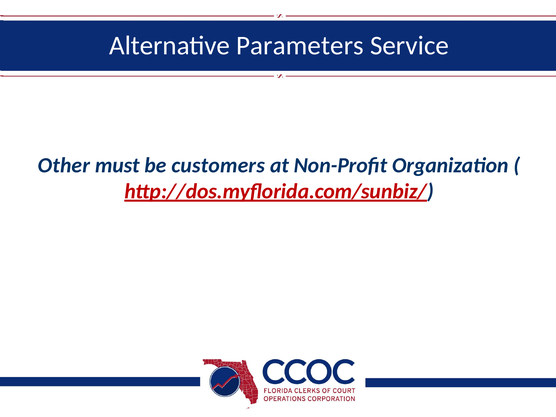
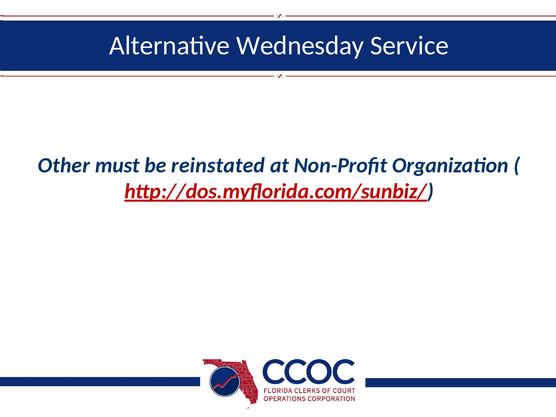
Parameters: Parameters -> Wednesday (300, 46)
customers: customers -> reinstated (218, 165)
